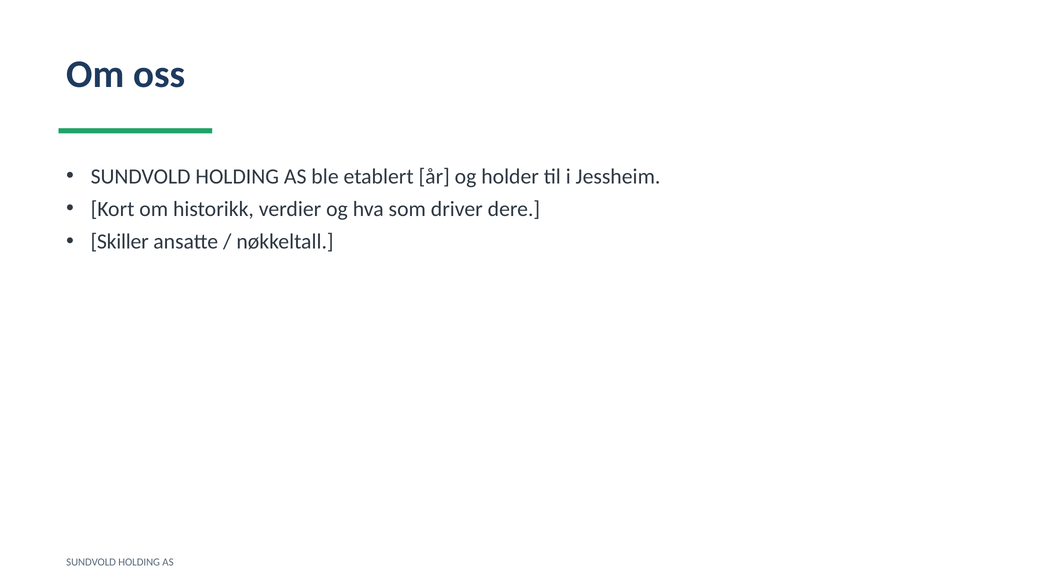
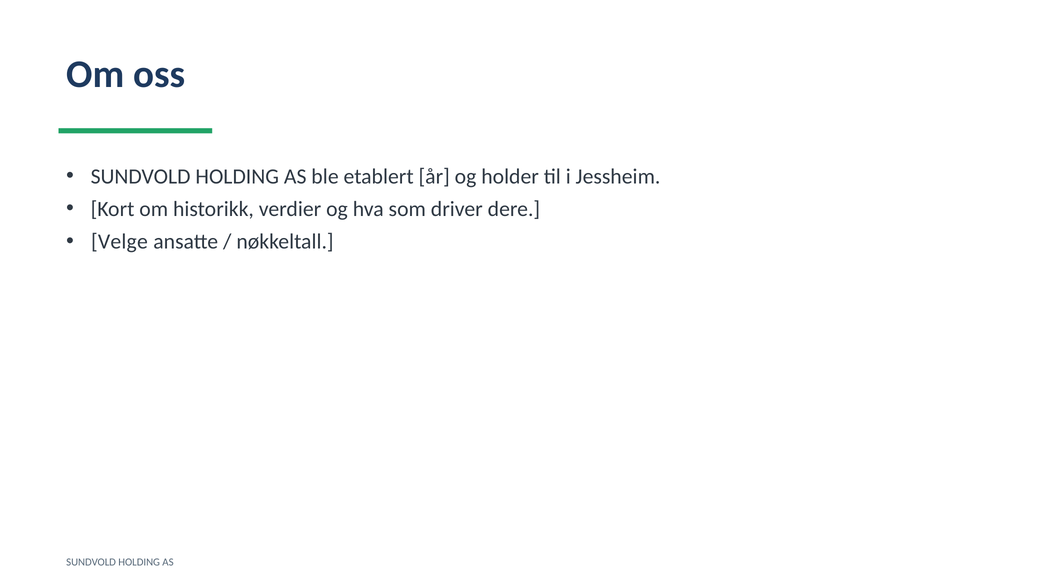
Skiller: Skiller -> Velge (119, 241)
